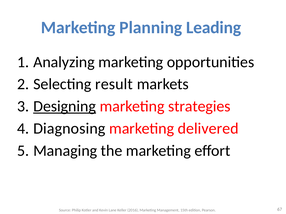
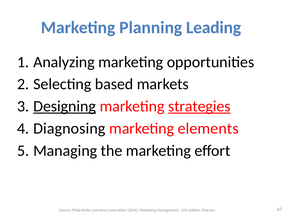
result: result -> based (114, 84)
strategies underline: none -> present (199, 107)
delivered: delivered -> elements (208, 129)
